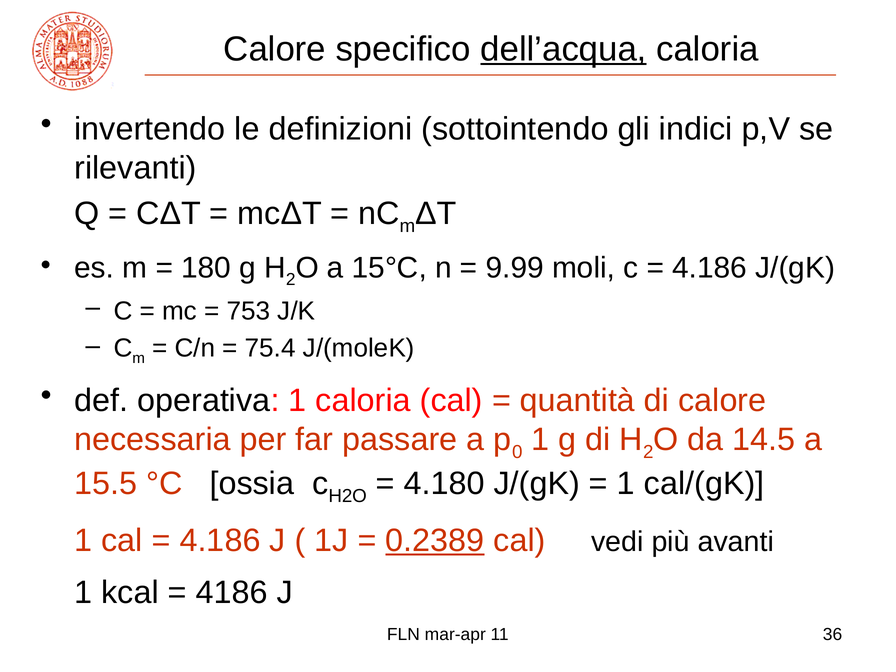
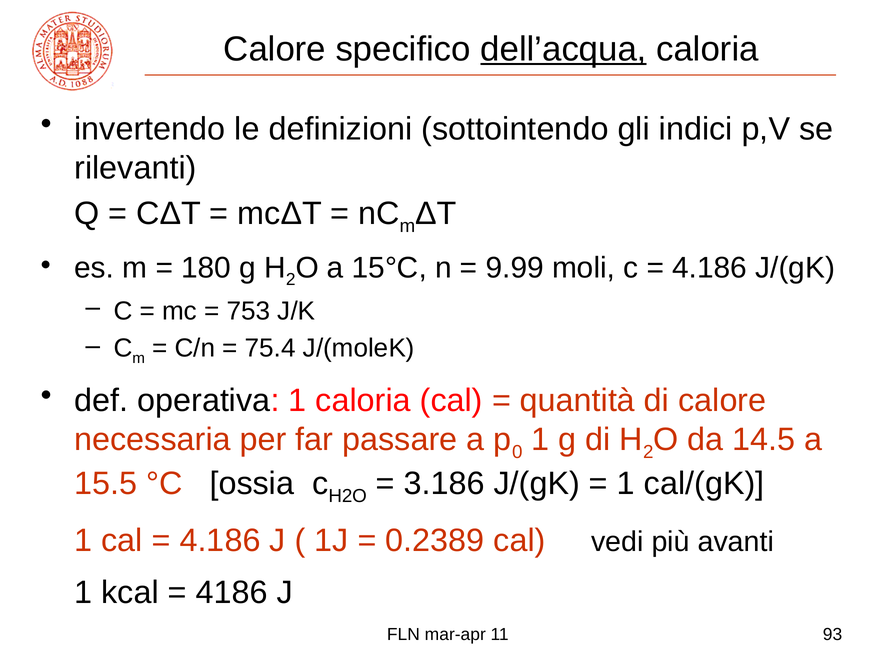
4.180: 4.180 -> 3.186 (444, 484)
0.2389 underline: present -> none (435, 541)
36: 36 -> 93 (833, 634)
